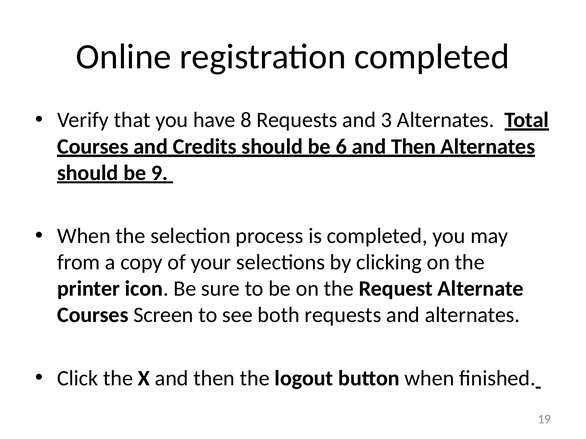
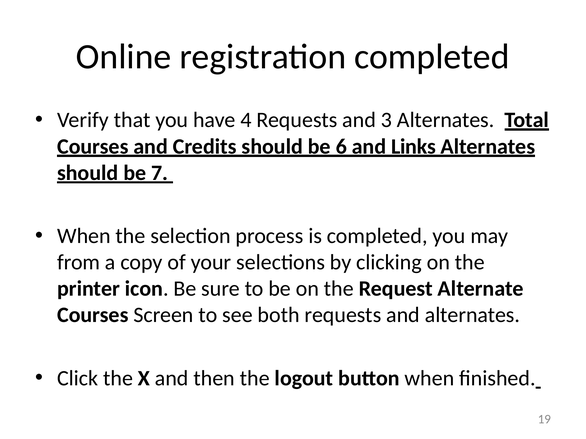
8: 8 -> 4 (246, 120)
6 and Then: Then -> Links (413, 147)
9: 9 -> 7 (160, 173)
